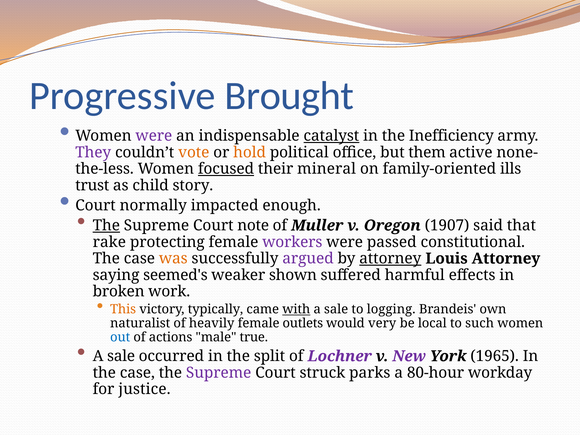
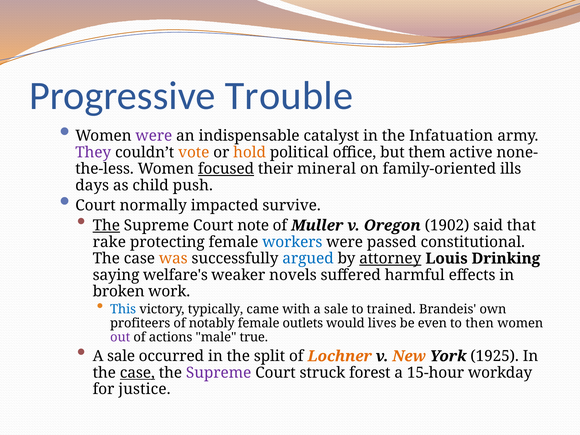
Brought: Brought -> Trouble (289, 96)
catalyst underline: present -> none (331, 136)
Inefficiency: Inefficiency -> Infatuation (451, 136)
trust: trust -> days (92, 185)
story: story -> push (193, 185)
enough: enough -> survive (292, 205)
1907: 1907 -> 1902 (447, 225)
workers colour: purple -> blue (292, 242)
argued colour: purple -> blue (308, 259)
Louis Attorney: Attorney -> Drinking (506, 259)
seemed's: seemed's -> welfare's (175, 275)
shown: shown -> novels (293, 275)
This colour: orange -> blue (123, 309)
with underline: present -> none (296, 309)
logging: logging -> trained (391, 309)
naturalist: naturalist -> profiteers (140, 323)
heavily: heavily -> notably (212, 323)
very: very -> lives (382, 323)
local: local -> even (432, 323)
such: such -> then (480, 323)
out colour: blue -> purple (120, 337)
Lochner colour: purple -> orange (340, 356)
New colour: purple -> orange (409, 356)
1965: 1965 -> 1925 (495, 356)
case underline: none -> present (137, 373)
parks: parks -> forest (370, 373)
80-hour: 80-hour -> 15-hour (436, 373)
